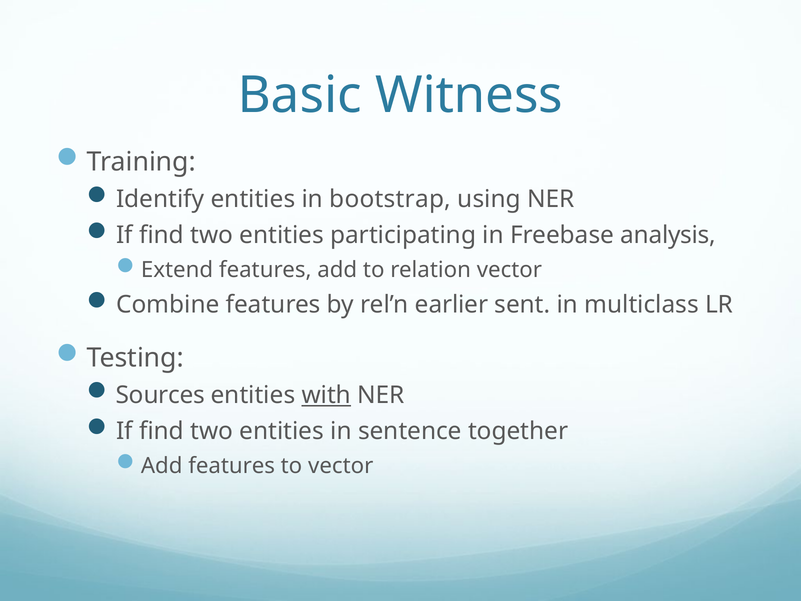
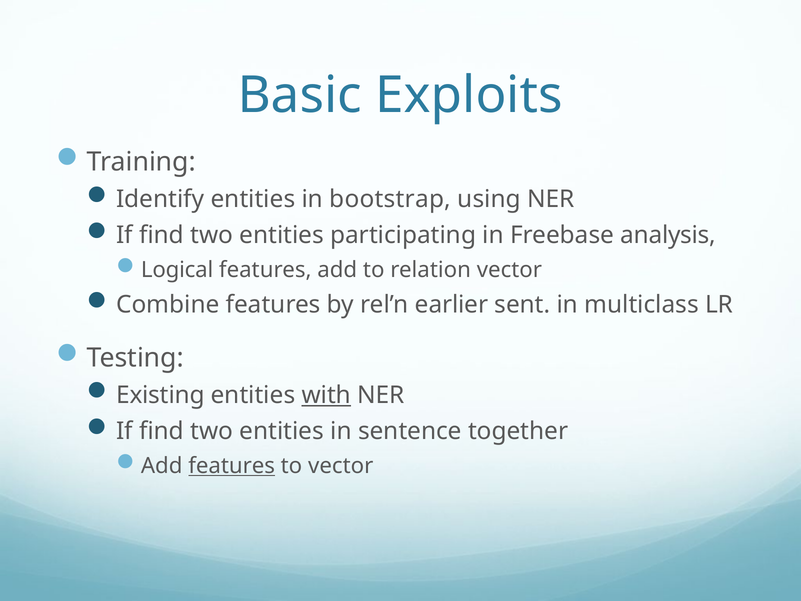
Witness: Witness -> Exploits (469, 95)
Extend: Extend -> Logical (177, 270)
Sources: Sources -> Existing (160, 395)
features underline: none -> present (232, 466)
